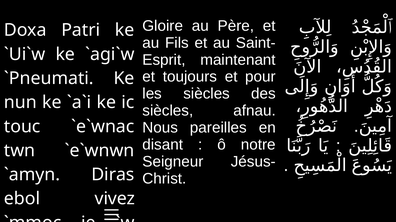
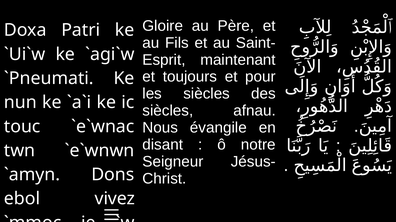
pareilles: pareilles -> évangile (218, 128)
Diras: Diras -> Dons (113, 175)
